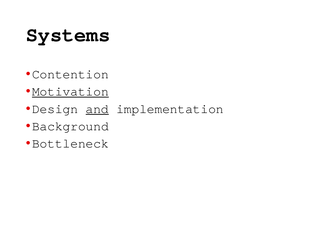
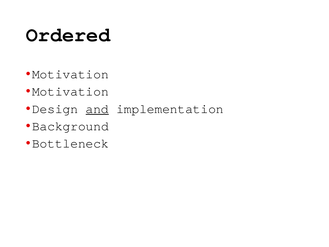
Systems: Systems -> Ordered (68, 35)
Contention: Contention -> Motivation (70, 74)
Motivation underline: present -> none (70, 91)
